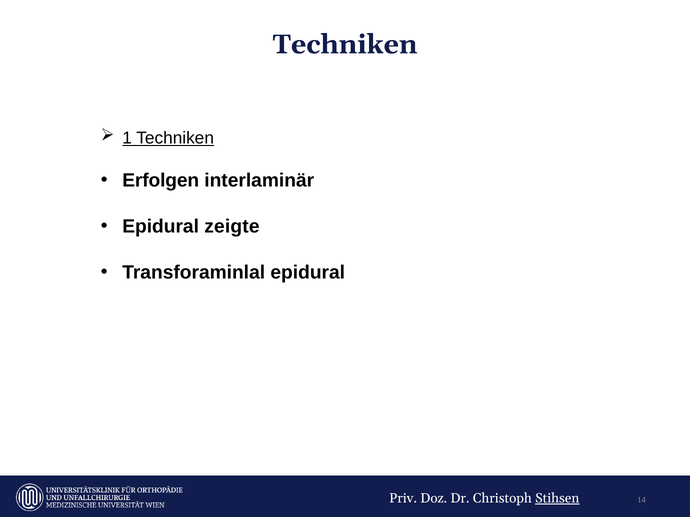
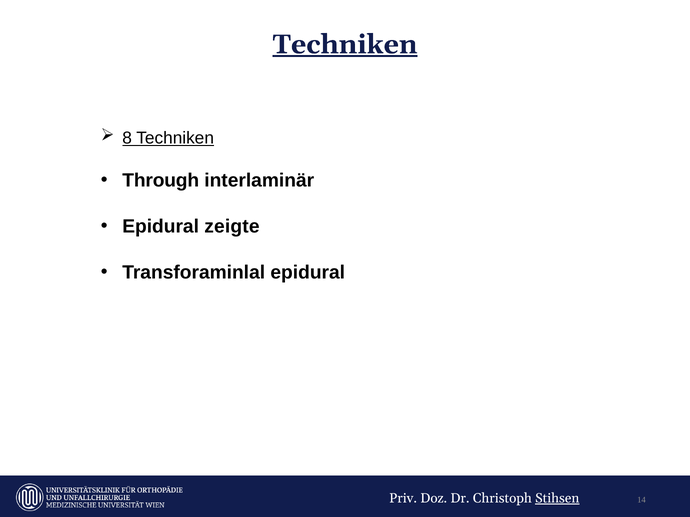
Techniken underline: none -> present (345, 44)
1: 1 -> 8 (127, 138)
Erfolgen: Erfolgen -> Through (161, 181)
